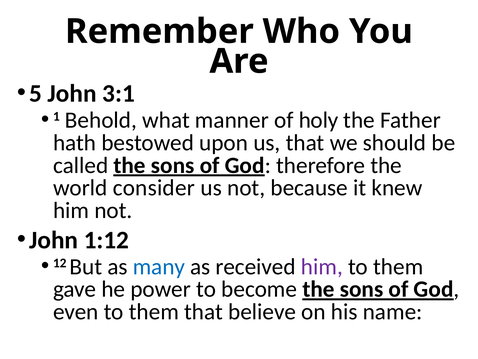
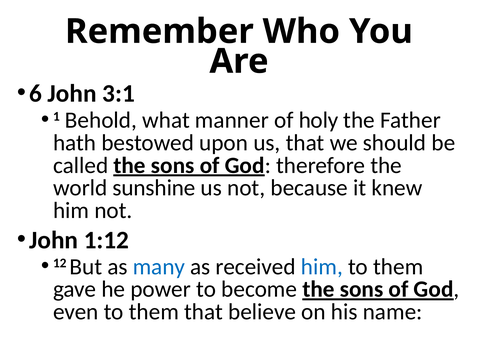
5: 5 -> 6 (36, 93)
consider: consider -> sunshine (154, 188)
him colour: purple -> blue (322, 266)
